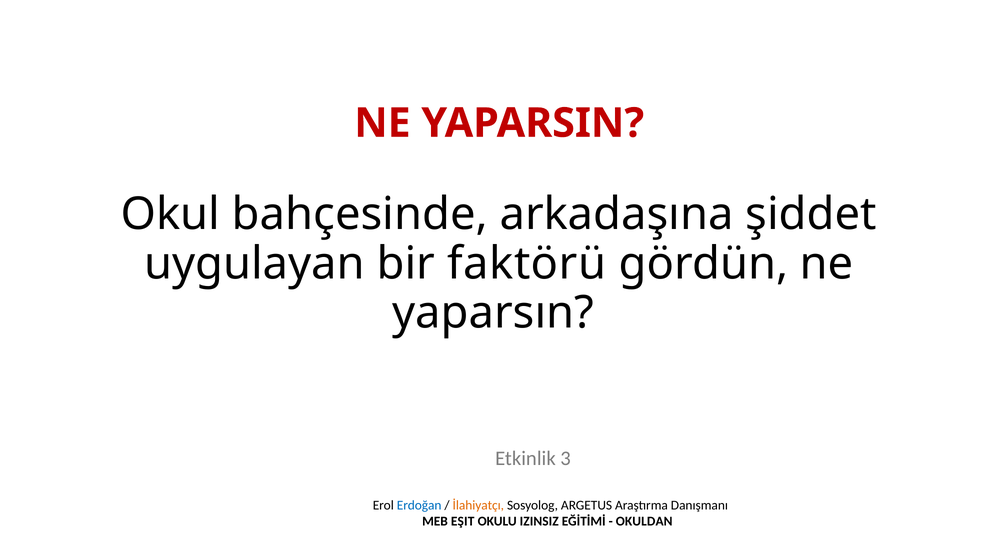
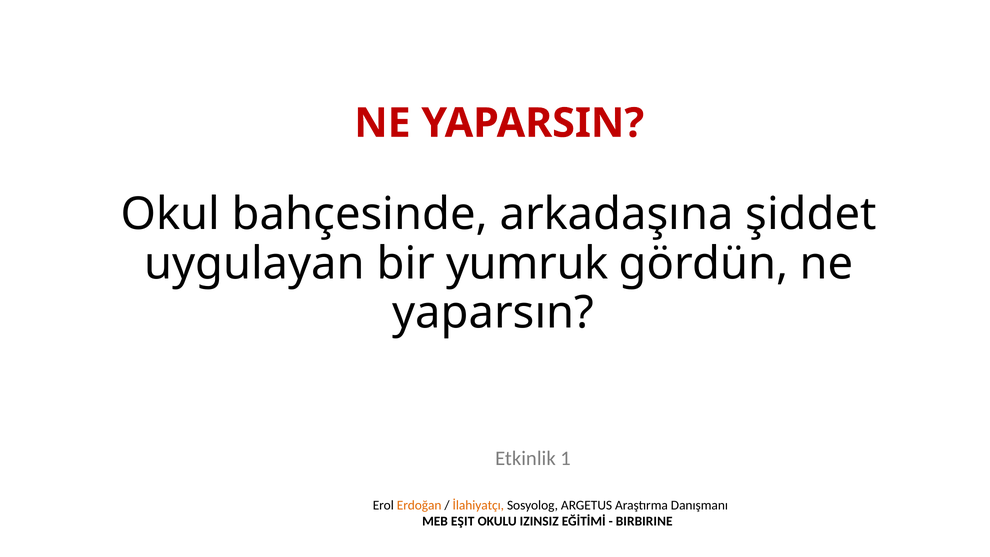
faktörü: faktörü -> yumruk (527, 263)
3: 3 -> 1 (566, 458)
Erdoğan colour: blue -> orange (419, 505)
OKULDAN: OKULDAN -> BIRBIRINE (644, 521)
